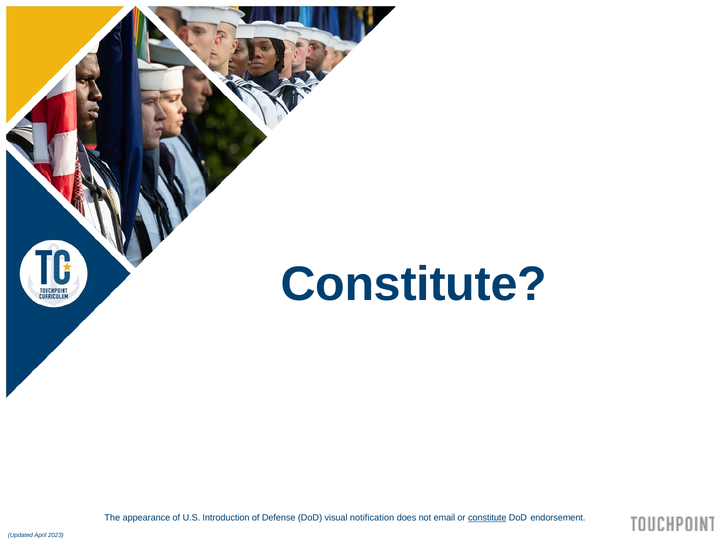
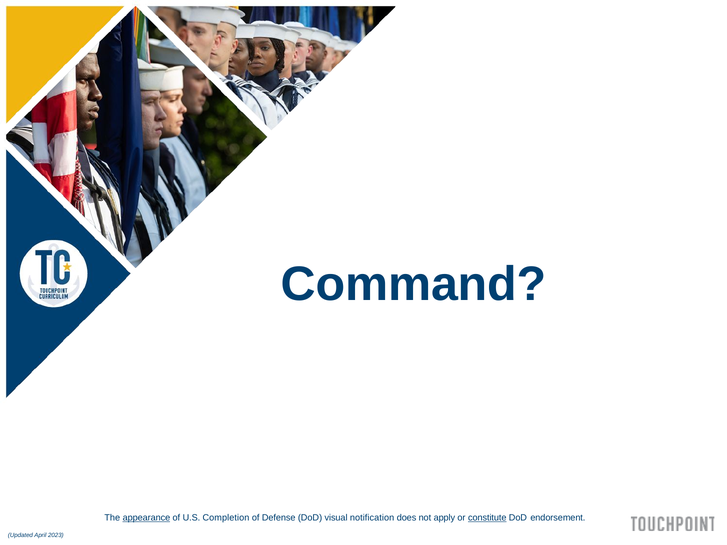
Constitute: Constitute -> Command (414, 284)
appearance underline: none -> present (146, 518)
Introduction: Introduction -> Completion (226, 518)
email: email -> apply (444, 518)
